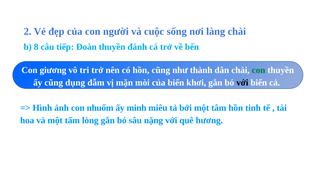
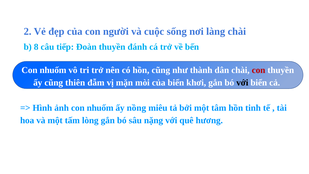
giương: giương -> nhuốm (53, 70)
con colour: green -> red (259, 70)
dụng: dụng -> thiên (75, 83)
minh: minh -> nồng (136, 108)
